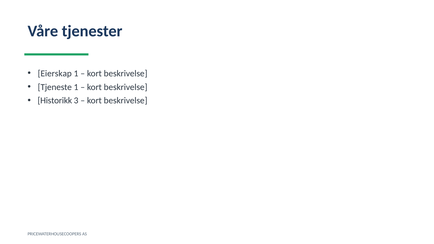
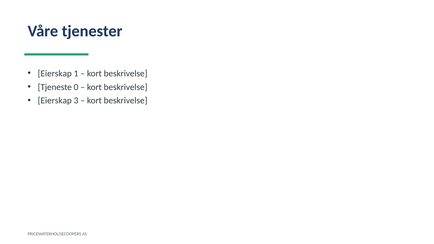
Tjeneste 1: 1 -> 0 (76, 87)
Historikk: Historikk -> Eierskap (55, 101)
